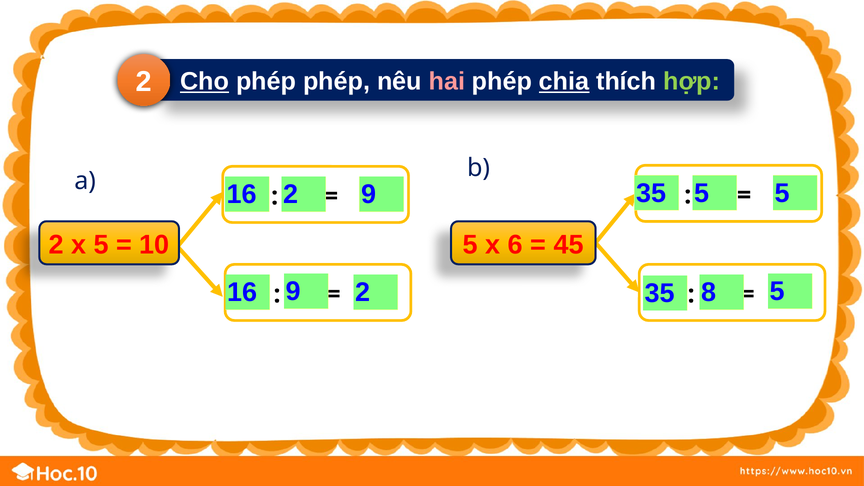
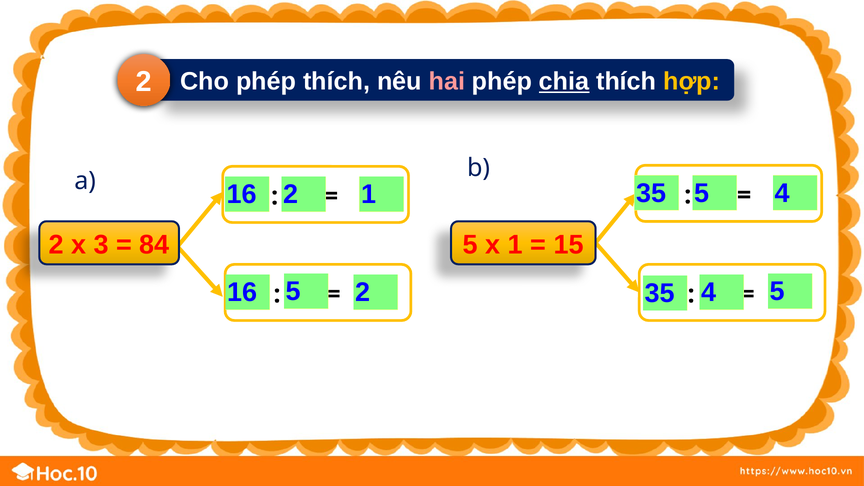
Cho underline: present -> none (205, 82)
phép phép: phép -> thích (337, 82)
hợp colour: light green -> yellow (692, 82)
5 5: 5 -> 4 (782, 193)
2 9: 9 -> 1 (369, 194)
x 5: 5 -> 3 (101, 245)
10: 10 -> 84 (154, 245)
x 6: 6 -> 1 (515, 245)
45: 45 -> 15 (569, 245)
16 9: 9 -> 5 (293, 292)
35 8: 8 -> 4 (709, 292)
